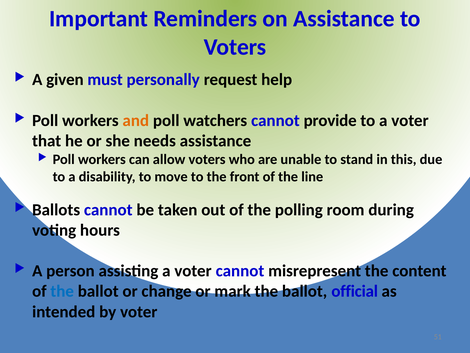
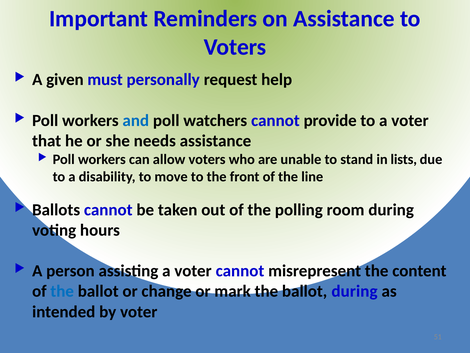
and colour: orange -> blue (136, 120)
this: this -> lists (404, 159)
ballot official: official -> during (355, 291)
